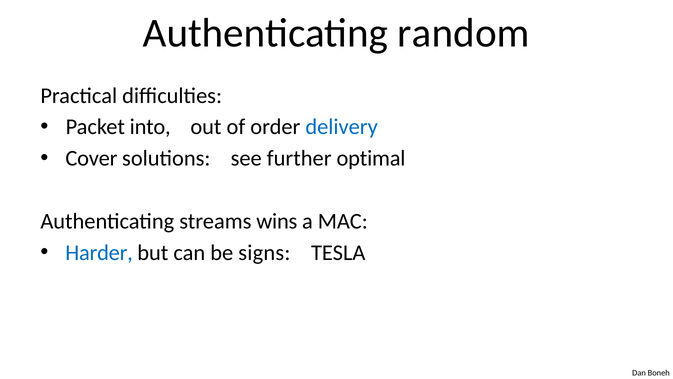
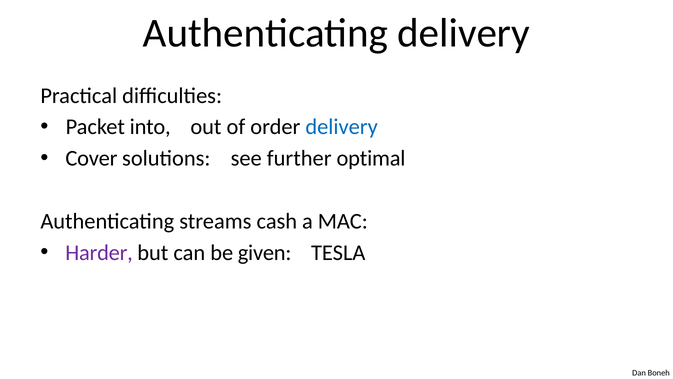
Authenticating random: random -> delivery (464, 33)
wins: wins -> cash (277, 221)
Harder colour: blue -> purple (99, 252)
signs: signs -> given (265, 252)
